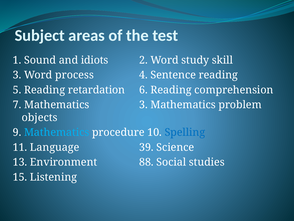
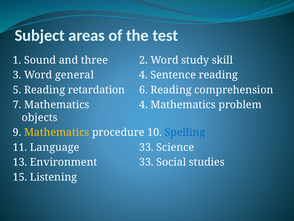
idiots: idiots -> three (94, 60)
process: process -> general (74, 75)
Mathematics 3: 3 -> 4 (143, 105)
Mathematics colour: light blue -> yellow (57, 132)
Language 39: 39 -> 33 (146, 147)
Environment 88: 88 -> 33 (146, 162)
